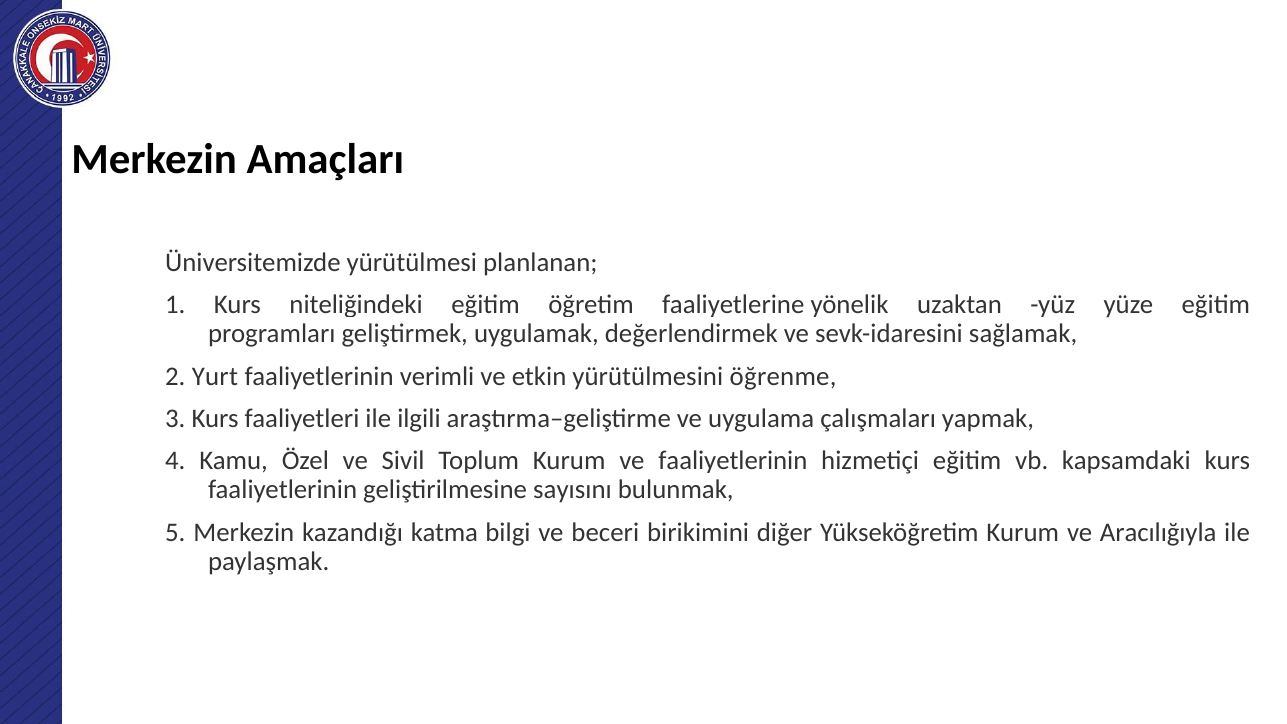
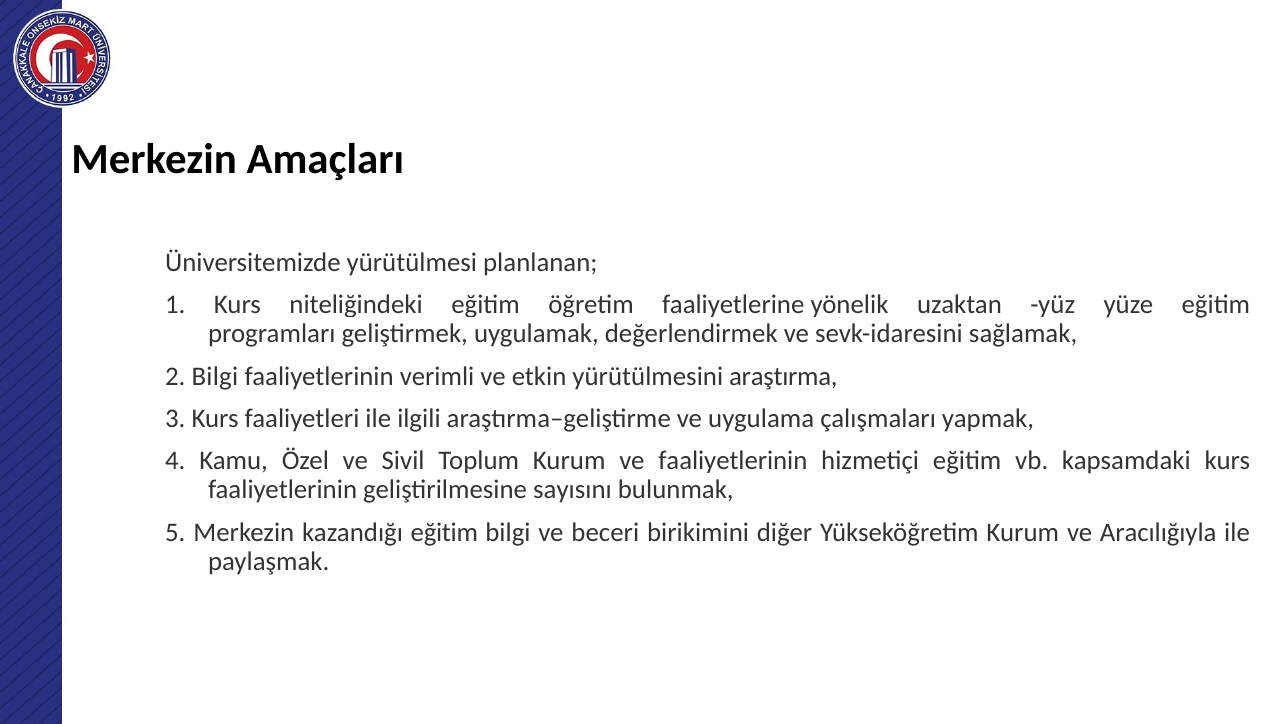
2 Yurt: Yurt -> Bilgi (215, 376)
öğrenme: öğrenme -> araştırma (783, 376)
kazandığı katma: katma -> eğitim (444, 532)
